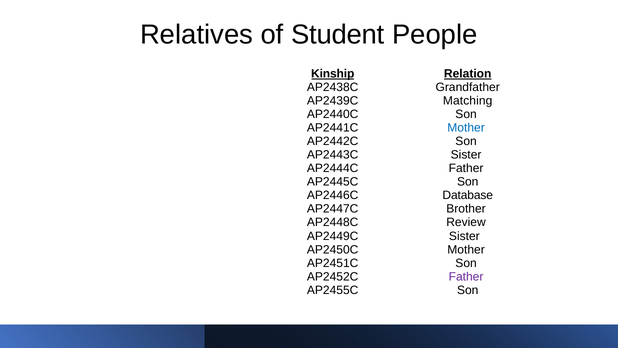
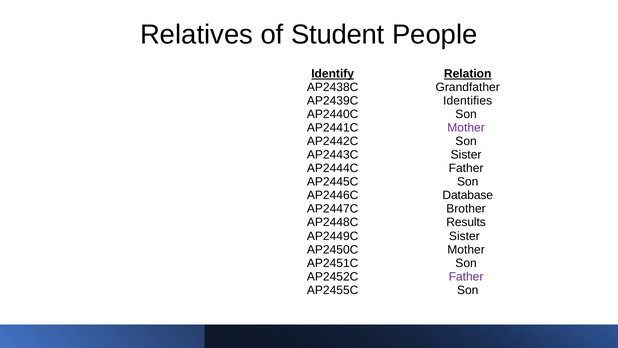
Kinship: Kinship -> Identify (333, 74)
Matching: Matching -> Identifies (468, 101)
Mother colour: blue -> purple (466, 128)
Review: Review -> Results (466, 222)
